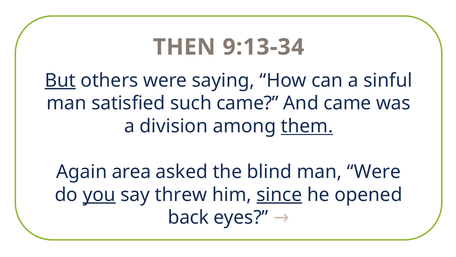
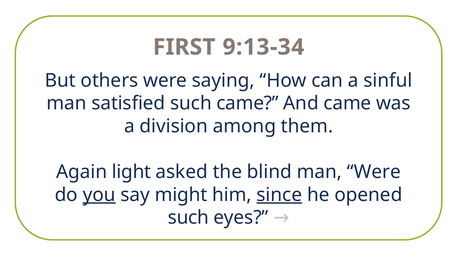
THEN: THEN -> FIRST (184, 47)
But underline: present -> none (60, 80)
them underline: present -> none (307, 126)
area: area -> light (131, 172)
threw: threw -> might (181, 194)
back: back -> such (188, 217)
